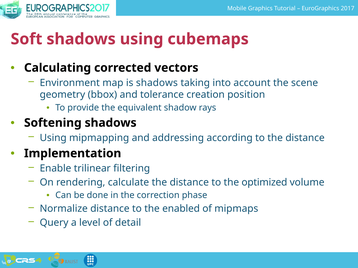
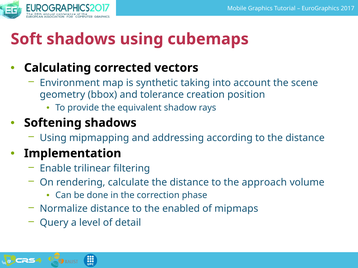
is shadows: shadows -> synthetic (157, 83)
optimized: optimized -> approach (264, 183)
